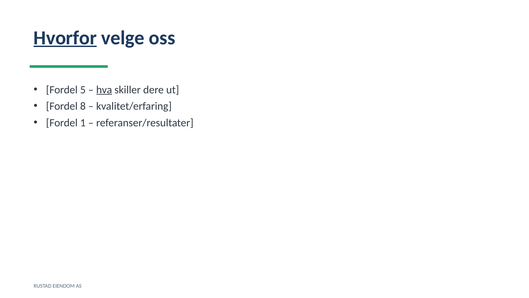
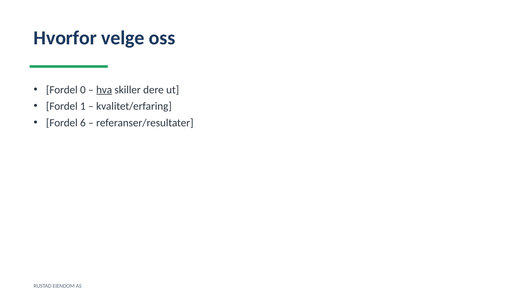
Hvorfor underline: present -> none (65, 38)
5: 5 -> 0 (83, 90)
8: 8 -> 1 (83, 106)
1: 1 -> 6 (83, 123)
